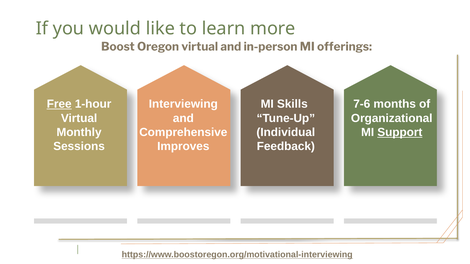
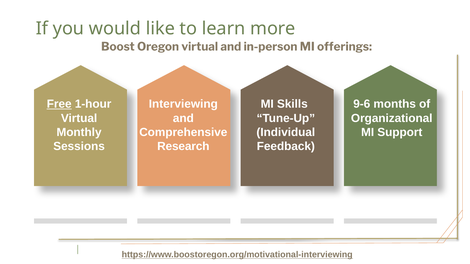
7-6: 7-6 -> 9-6 (362, 104)
Support underline: present -> none (400, 132)
Improves: Improves -> Research (183, 147)
